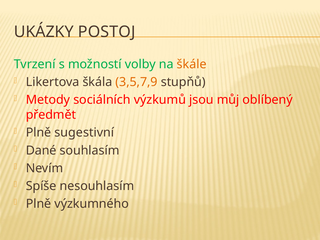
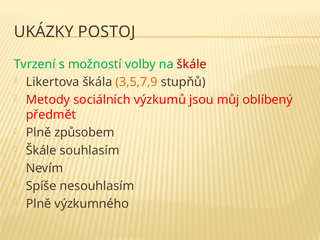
škále colour: orange -> red (192, 64)
sugestivní: sugestivní -> způsobem (84, 133)
Dané: Dané -> Škále (41, 150)
